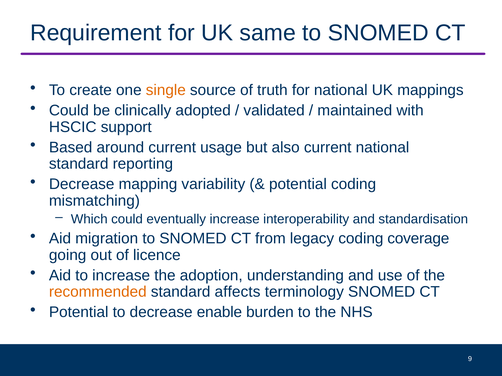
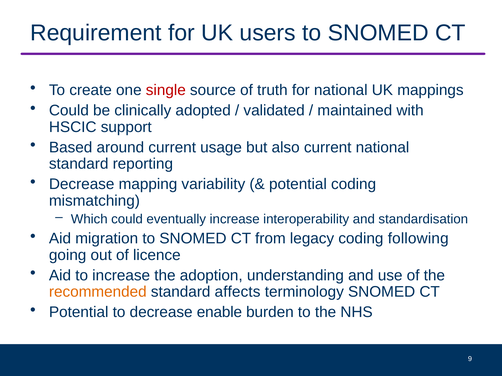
same: same -> users (268, 33)
single colour: orange -> red (166, 90)
coverage: coverage -> following (418, 239)
